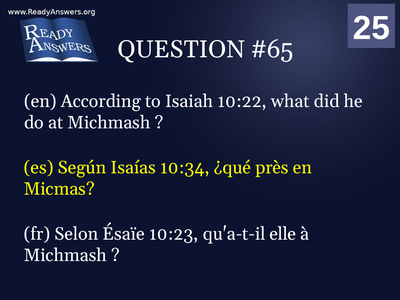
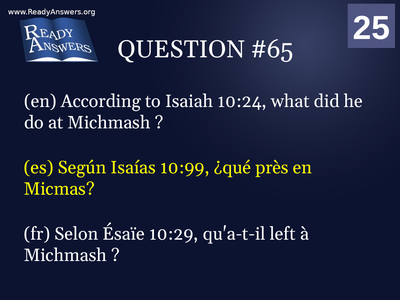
10:22: 10:22 -> 10:24 (242, 101)
10:34: 10:34 -> 10:99 (185, 168)
10:23: 10:23 -> 10:29 (174, 234)
elle: elle -> left (283, 234)
